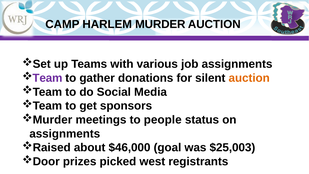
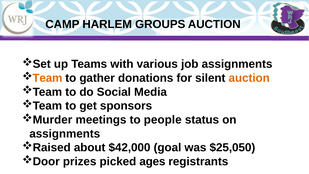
HARLEM MURDER: MURDER -> GROUPS (160, 24)
Team colour: purple -> orange (47, 78)
$46,000: $46,000 -> $42,000 (130, 148)
$25,003: $25,003 -> $25,050 (232, 148)
west: west -> ages (152, 161)
